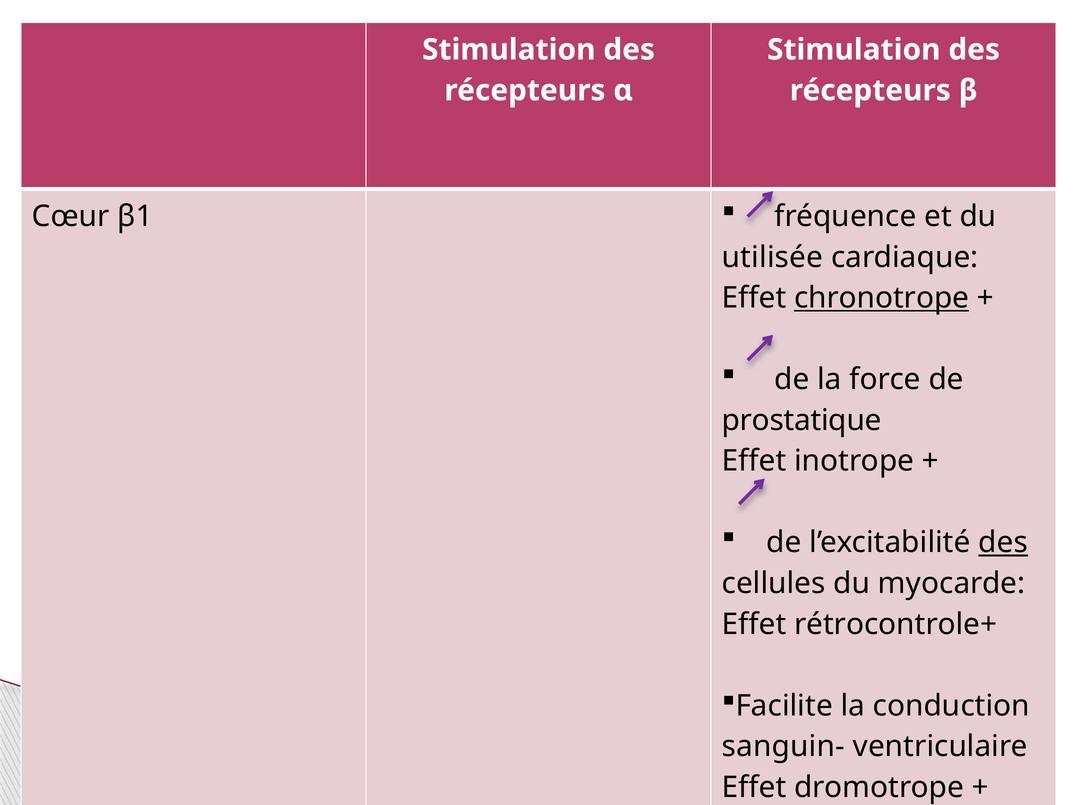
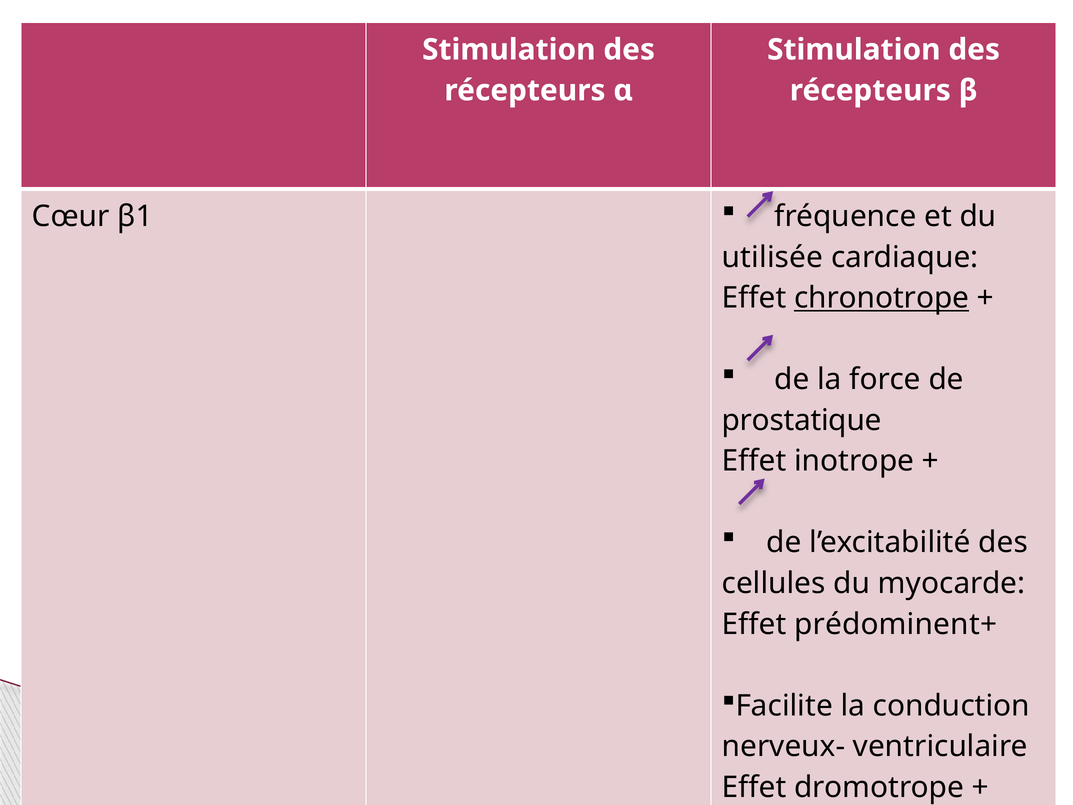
des underline: present -> none (1003, 542)
rétrocontrole+: rétrocontrole+ -> prédominent+ (896, 624)
sanguin-: sanguin- -> nerveux- (783, 746)
